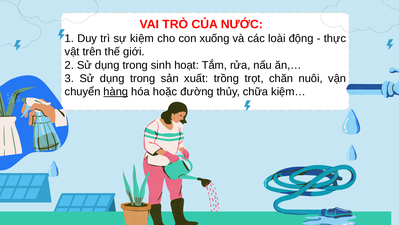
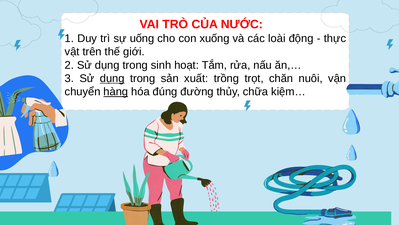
kiệm: kiệm -> uống (142, 38)
dụng underline: none -> present (112, 78)
hoặc: hoặc -> đúng (165, 92)
